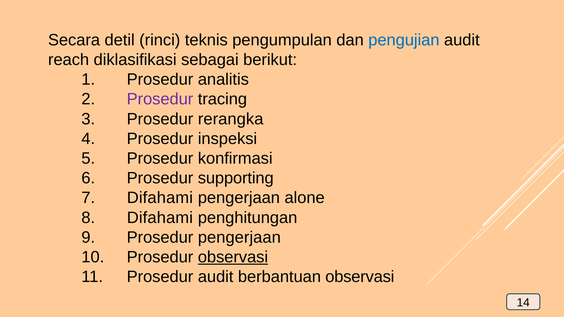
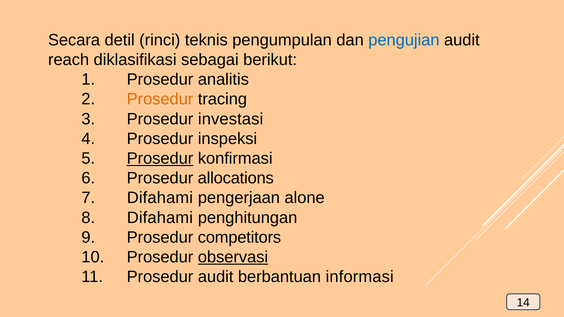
Prosedur colour: purple -> orange (160, 99)
rerangka: rerangka -> investasi (231, 119)
Prosedur underline: none -> present (160, 159)
supporting: supporting -> allocations (236, 178)
Prosedur pengerjaan: pengerjaan -> competitors (239, 238)
berbantuan observasi: observasi -> informasi (360, 277)
